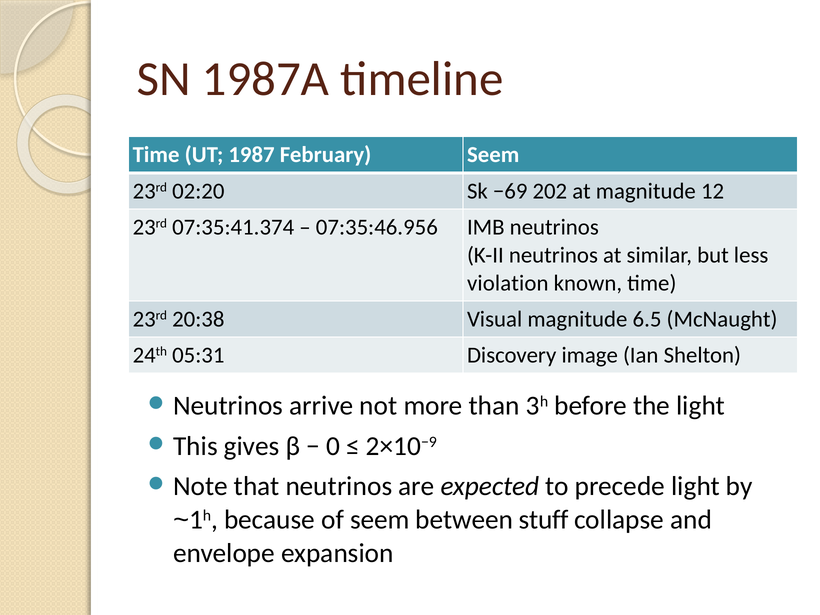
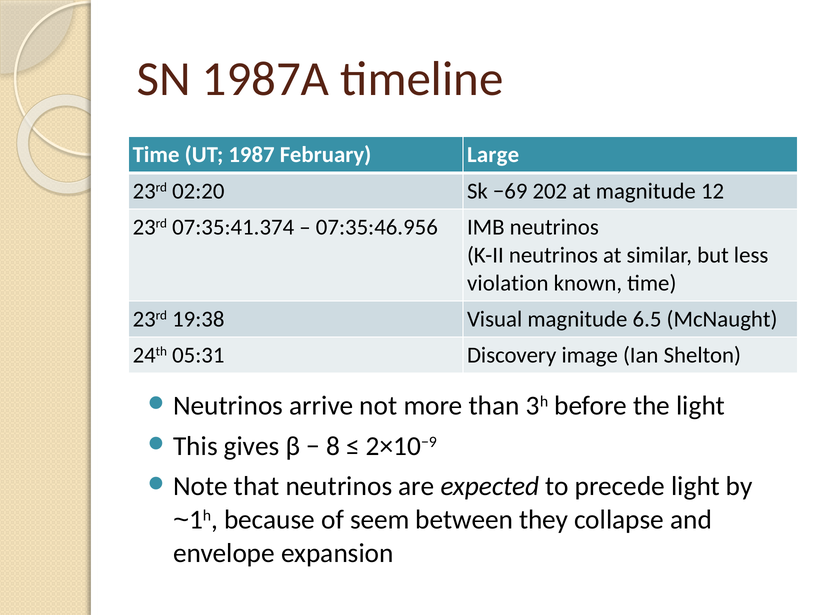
February Seem: Seem -> Large (493, 155)
20:38: 20:38 -> 19:38 (198, 319)
0: 0 -> 8 (333, 446)
stuff: stuff -> they (544, 520)
